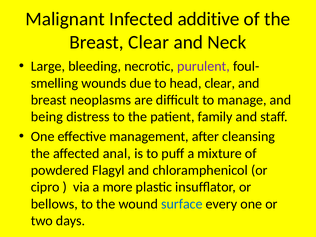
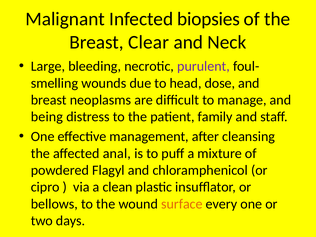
additive: additive -> biopsies (209, 19)
head clear: clear -> dose (220, 83)
more: more -> clean (118, 187)
surface colour: blue -> orange (182, 204)
